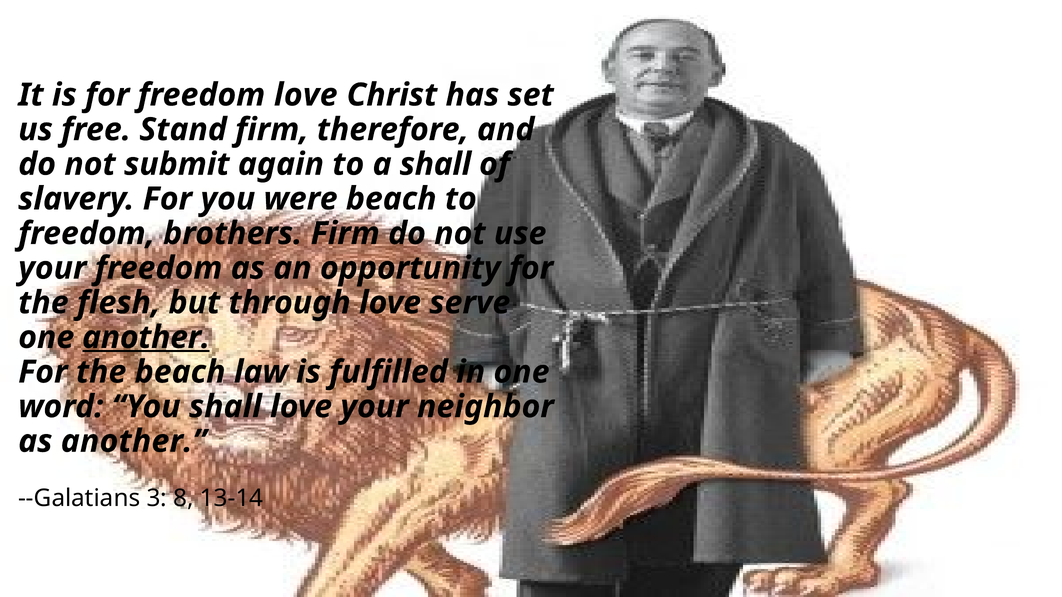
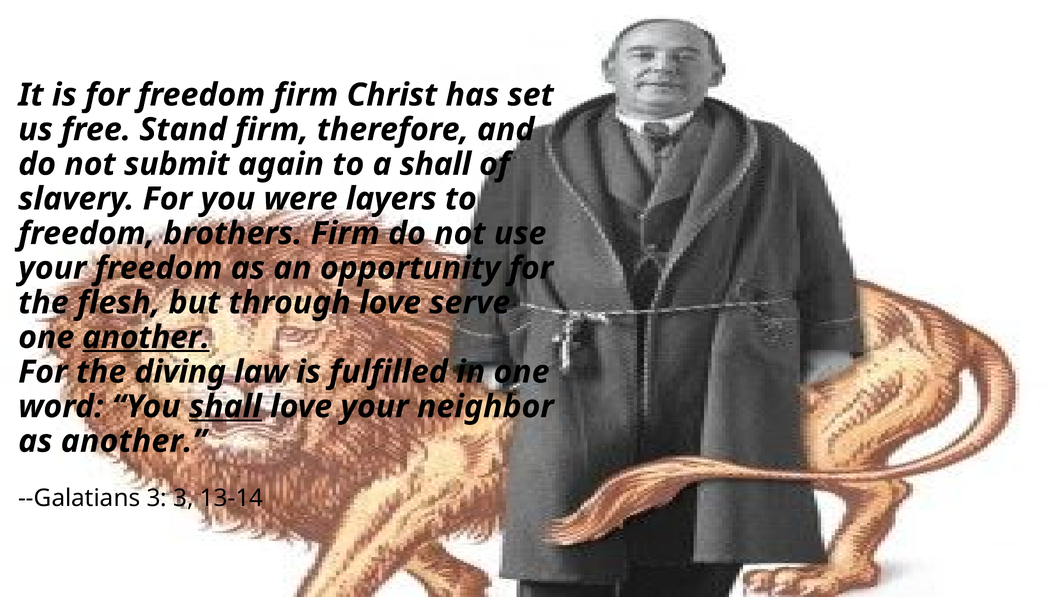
freedom love: love -> firm (306, 95)
were beach: beach -> layers (391, 199)
the beach: beach -> diving (180, 372)
shall underline: none -> present (225, 407)
3 8: 8 -> 3 (183, 498)
